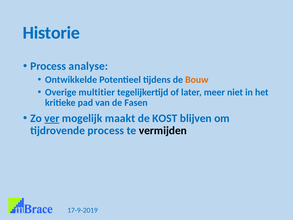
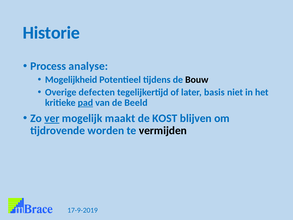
Ontwikkelde: Ontwikkelde -> Mogelijkheid (71, 80)
Bouw colour: orange -> black (197, 80)
multitier: multitier -> defecten (97, 92)
meer: meer -> basis (214, 92)
pad underline: none -> present (85, 103)
Fasen: Fasen -> Beeld (136, 103)
tijdrovende process: process -> worden (106, 130)
